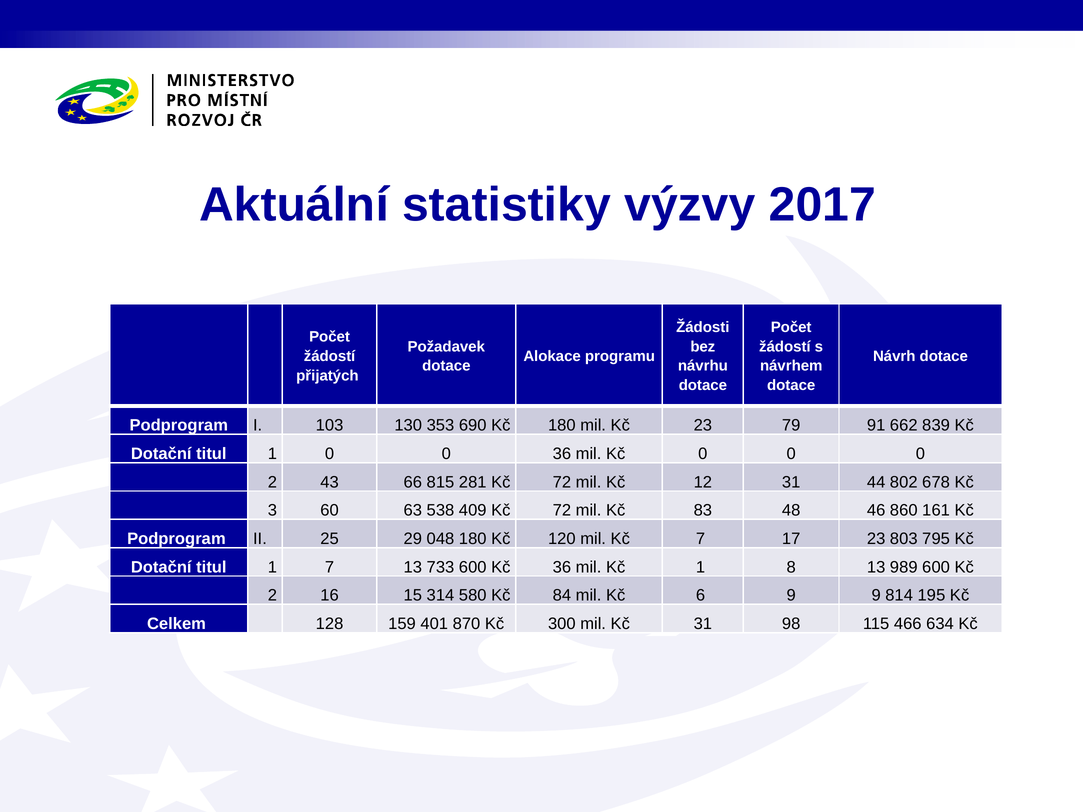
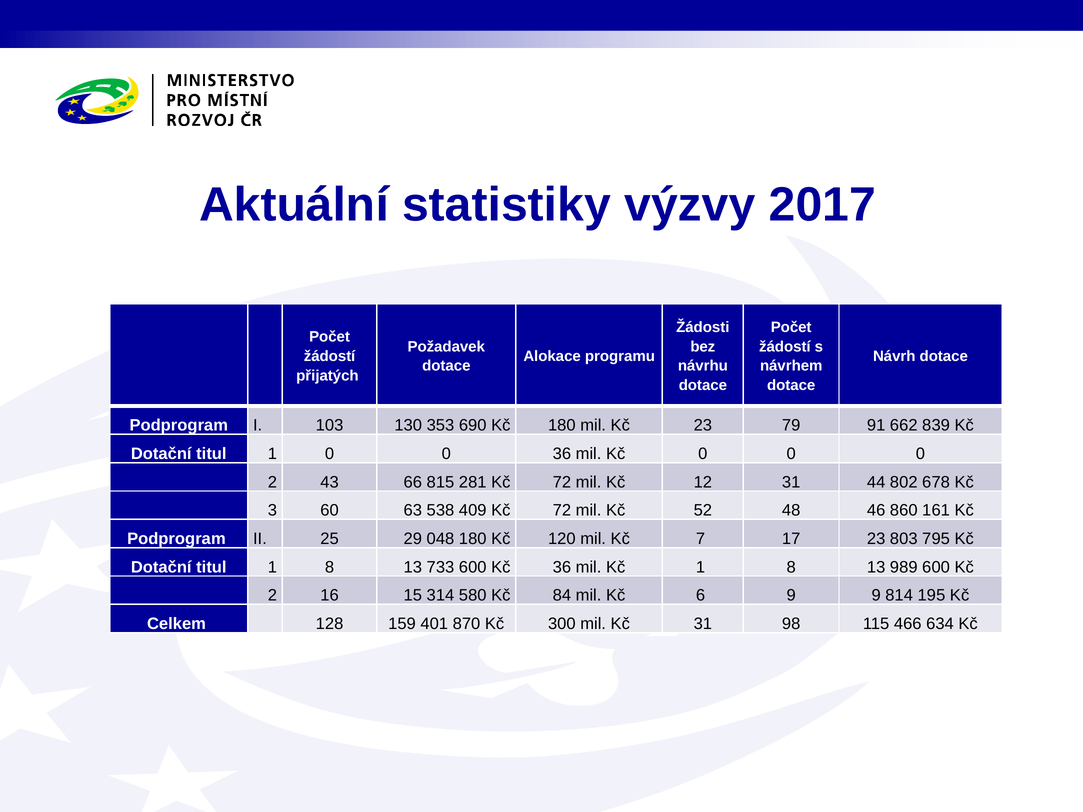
83: 83 -> 52 (703, 511)
titul 1 7: 7 -> 8 (330, 567)
